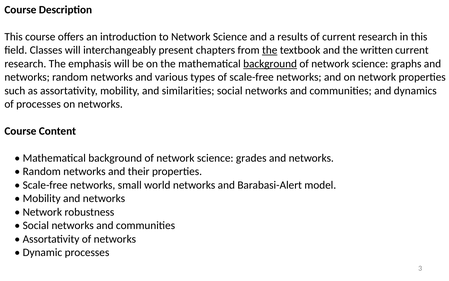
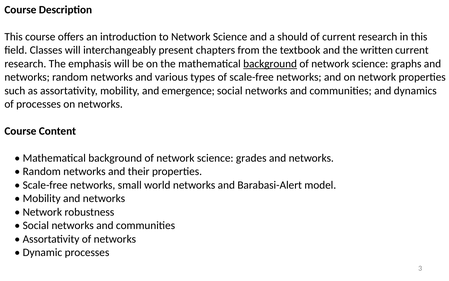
results: results -> should (293, 37)
the underline: present -> none (270, 50)
similarities: similarities -> emergence (188, 91)
